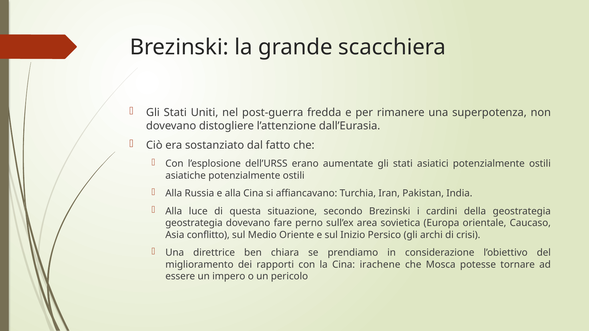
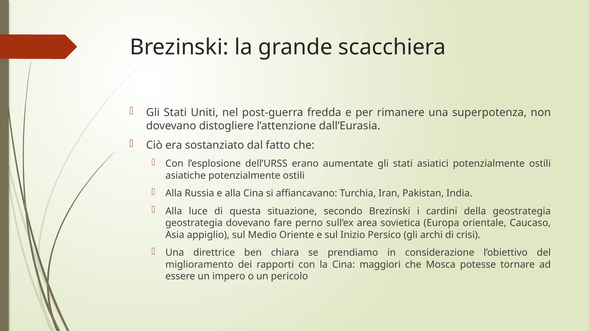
conflitto: conflitto -> appiglio (208, 235)
irachene: irachene -> maggiori (380, 265)
